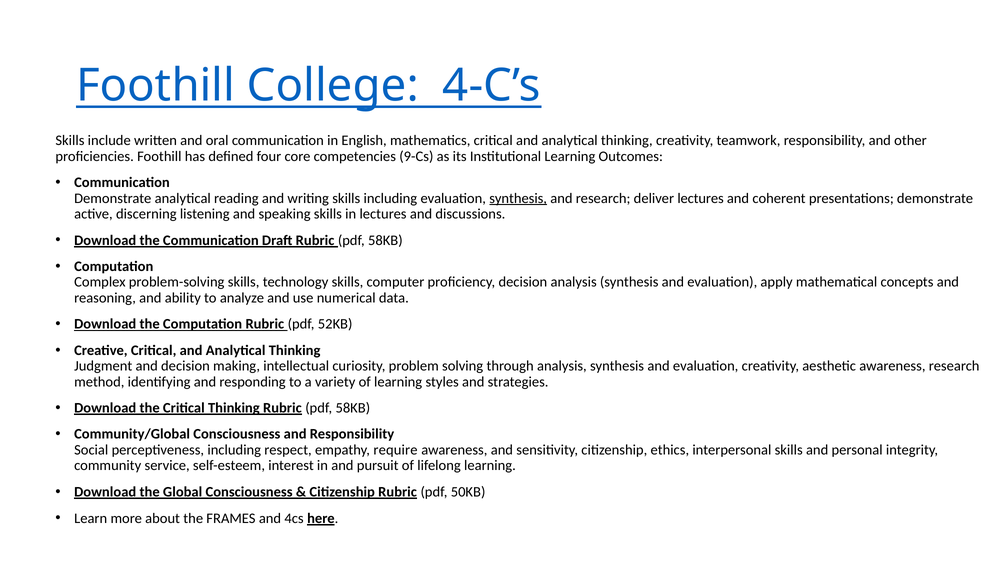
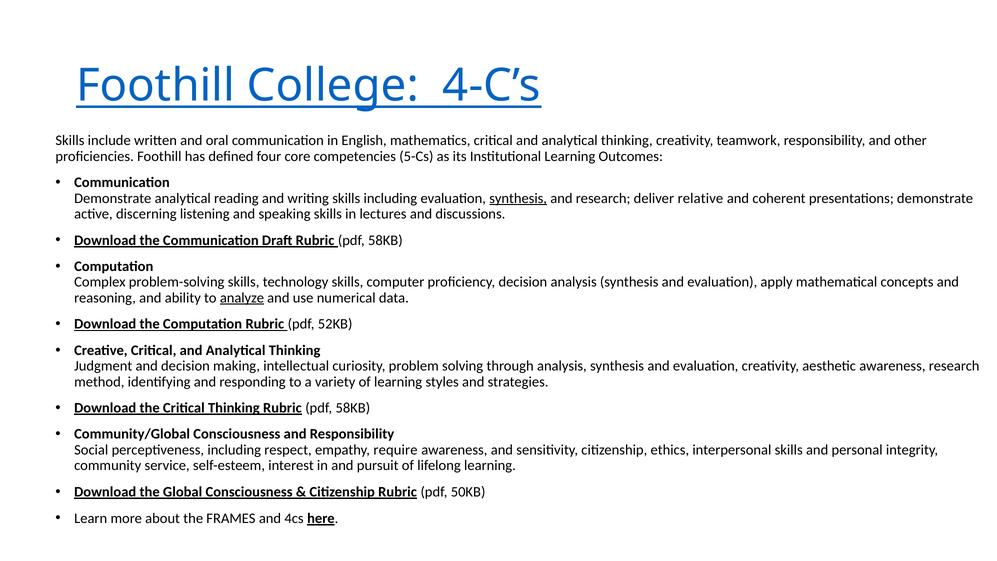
9-Cs: 9-Cs -> 5-Cs (416, 156)
deliver lectures: lectures -> relative (700, 198)
analyze underline: none -> present (242, 298)
